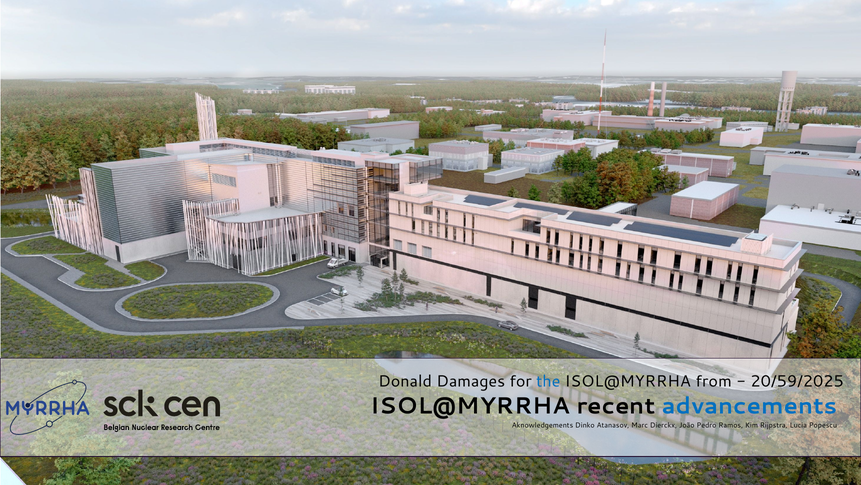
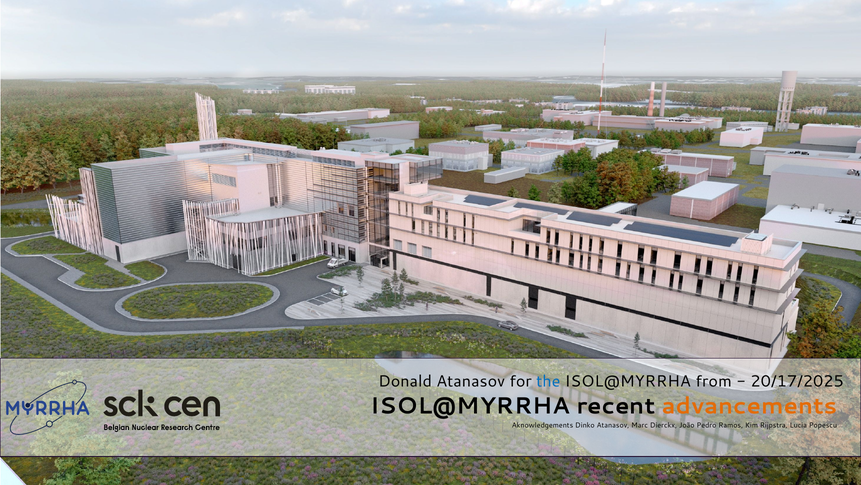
Donald Damages: Damages -> Atanasov (471, 381)
20/59/2025: 20/59/2025 -> 20/17/2025 (797, 381)
advancements colour: blue -> orange (749, 405)
